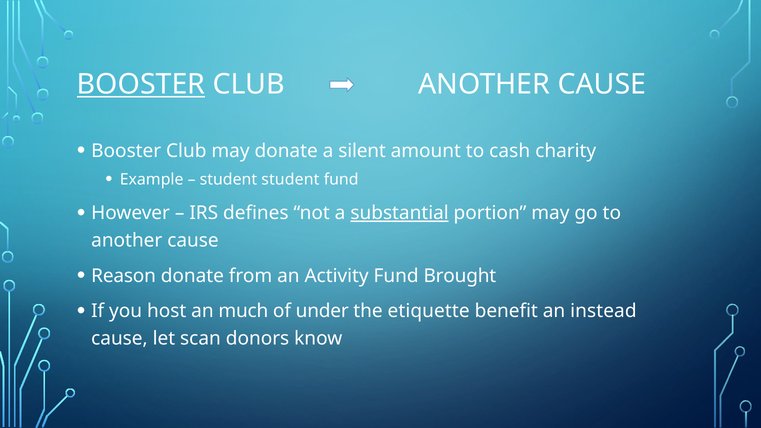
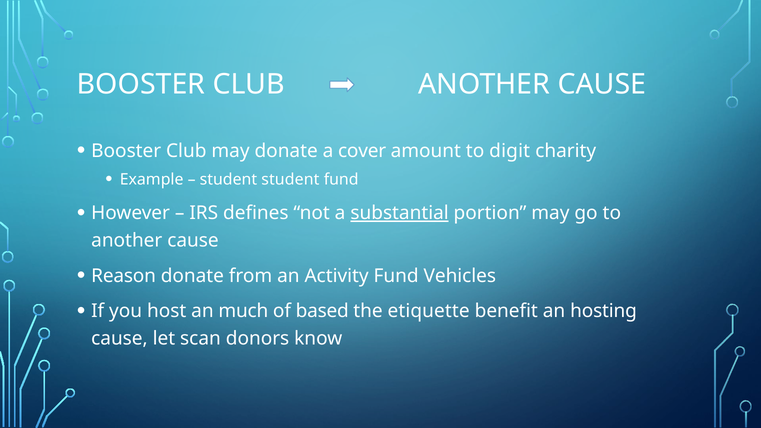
BOOSTER underline: present -> none (141, 85)
silent: silent -> cover (362, 151)
cash: cash -> digit (510, 151)
Brought: Brought -> Vehicles (460, 276)
under: under -> based (322, 311)
instead: instead -> hosting (604, 311)
